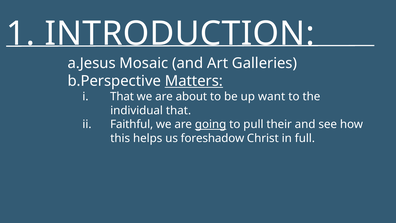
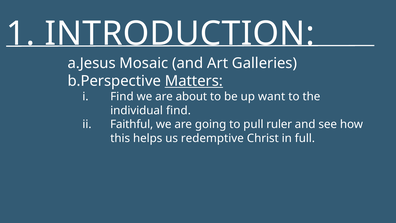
That: That -> Find (122, 97)
individual that: that -> find (178, 110)
going underline: present -> none (211, 124)
their: their -> ruler (279, 124)
foreshadow: foreshadow -> redemptive (212, 138)
